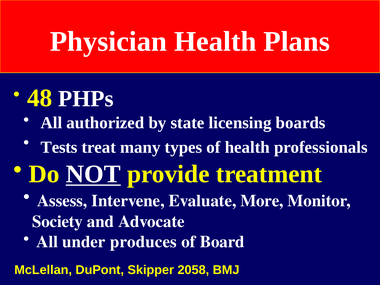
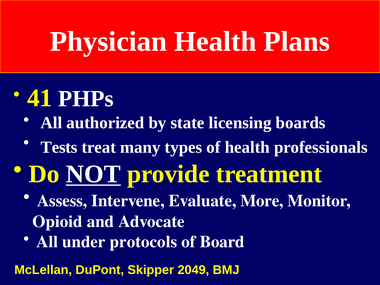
48: 48 -> 41 (40, 98)
Society: Society -> Opioid (57, 222)
produces: produces -> protocols (143, 242)
2058: 2058 -> 2049 (193, 270)
